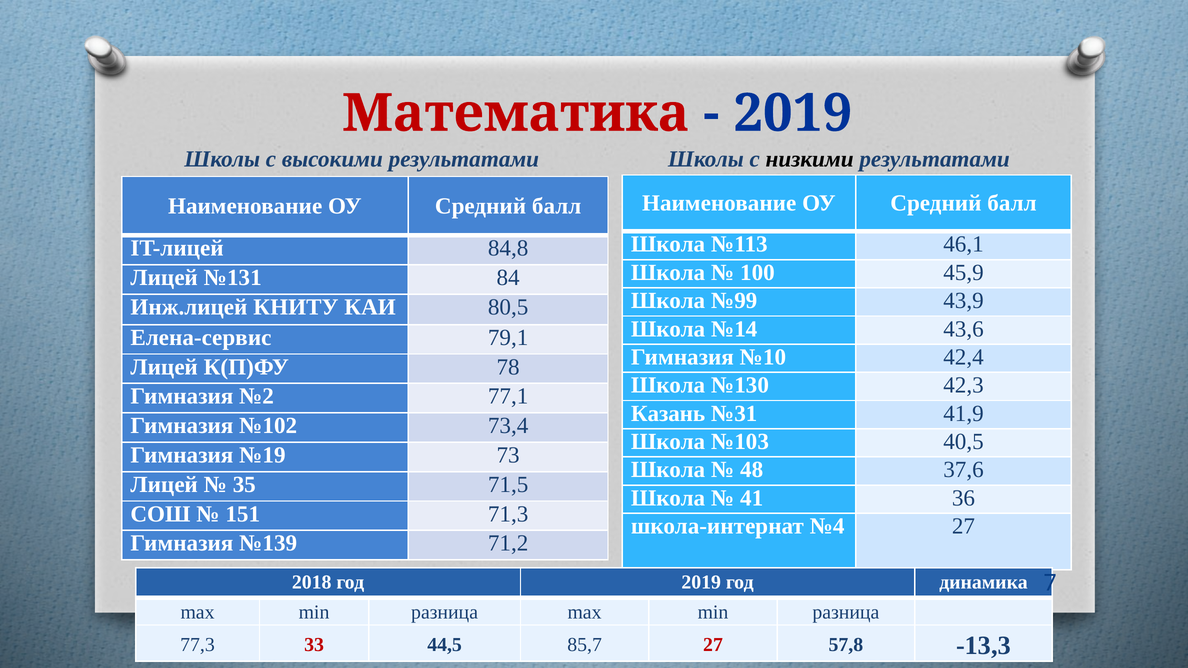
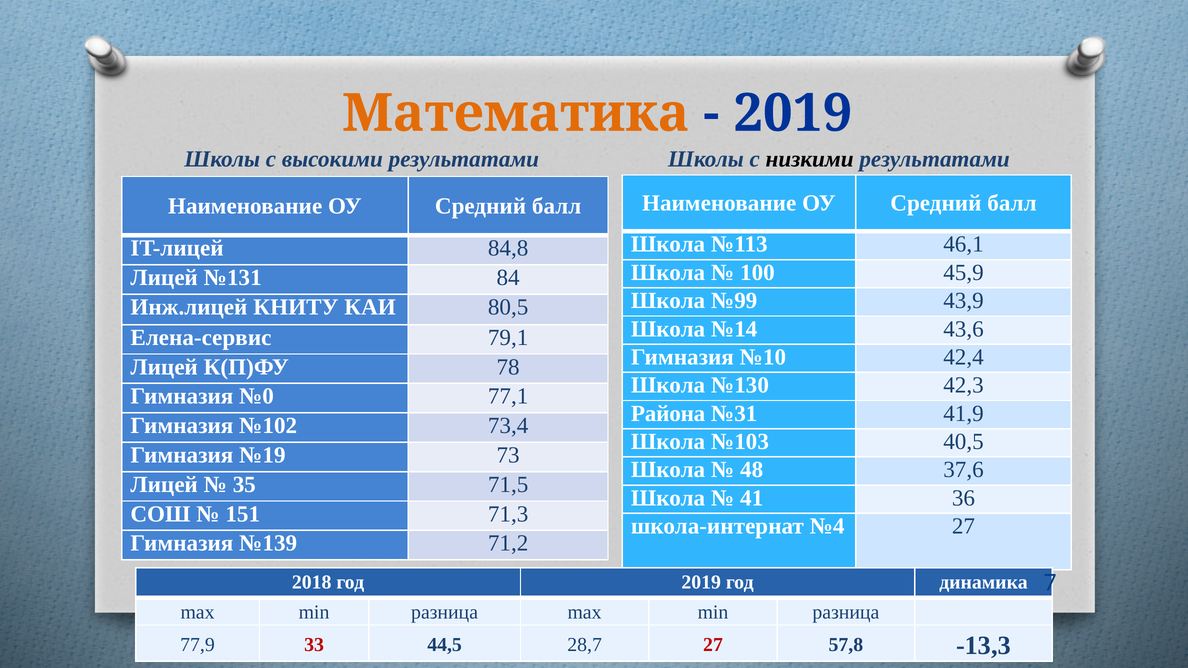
Математика colour: red -> orange (516, 113)
№2: №2 -> №0 (256, 396)
Казань: Казань -> Района (668, 414)
77,3: 77,3 -> 77,9 (198, 645)
85,7: 85,7 -> 28,7 (585, 645)
